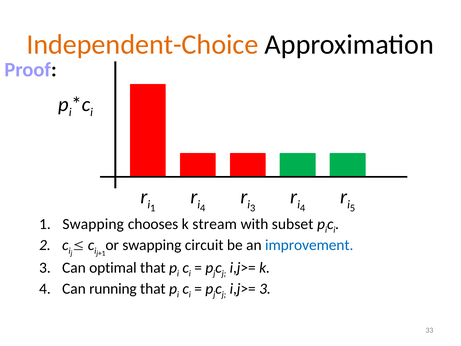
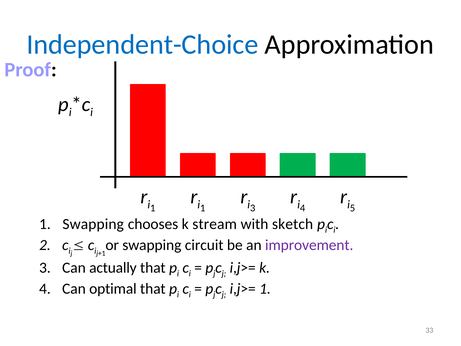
Independent-Choice colour: orange -> blue (142, 45)
4: 4 -> 1 (203, 208)
subset: subset -> sketch (293, 224)
improvement colour: blue -> purple (309, 245)
optimal: optimal -> actually (113, 267)
running: running -> optimal (113, 288)
i,j>= 3: 3 -> 1 (265, 288)
